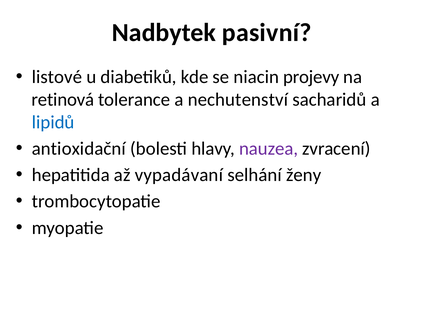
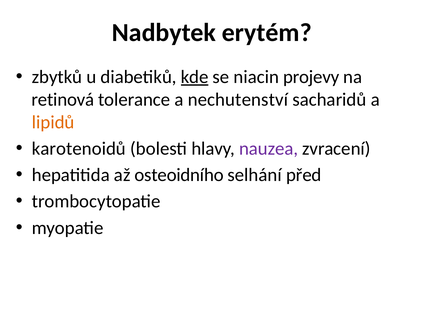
pasivní: pasivní -> erytém (267, 33)
listové: listové -> zbytků (57, 77)
kde underline: none -> present (195, 77)
lipidů colour: blue -> orange (53, 122)
antioxidační: antioxidační -> karotenoidů (79, 149)
vypadávaní: vypadávaní -> osteoidního (179, 175)
ženy: ženy -> před (304, 175)
